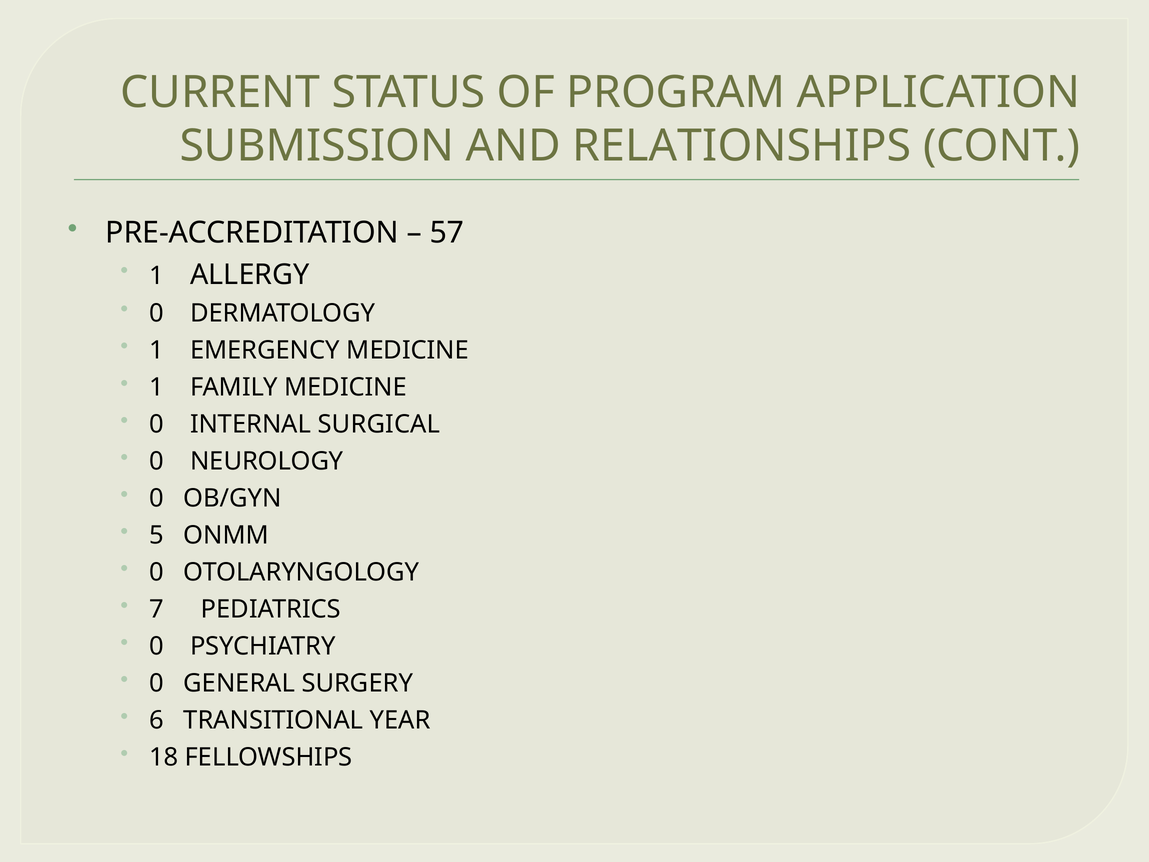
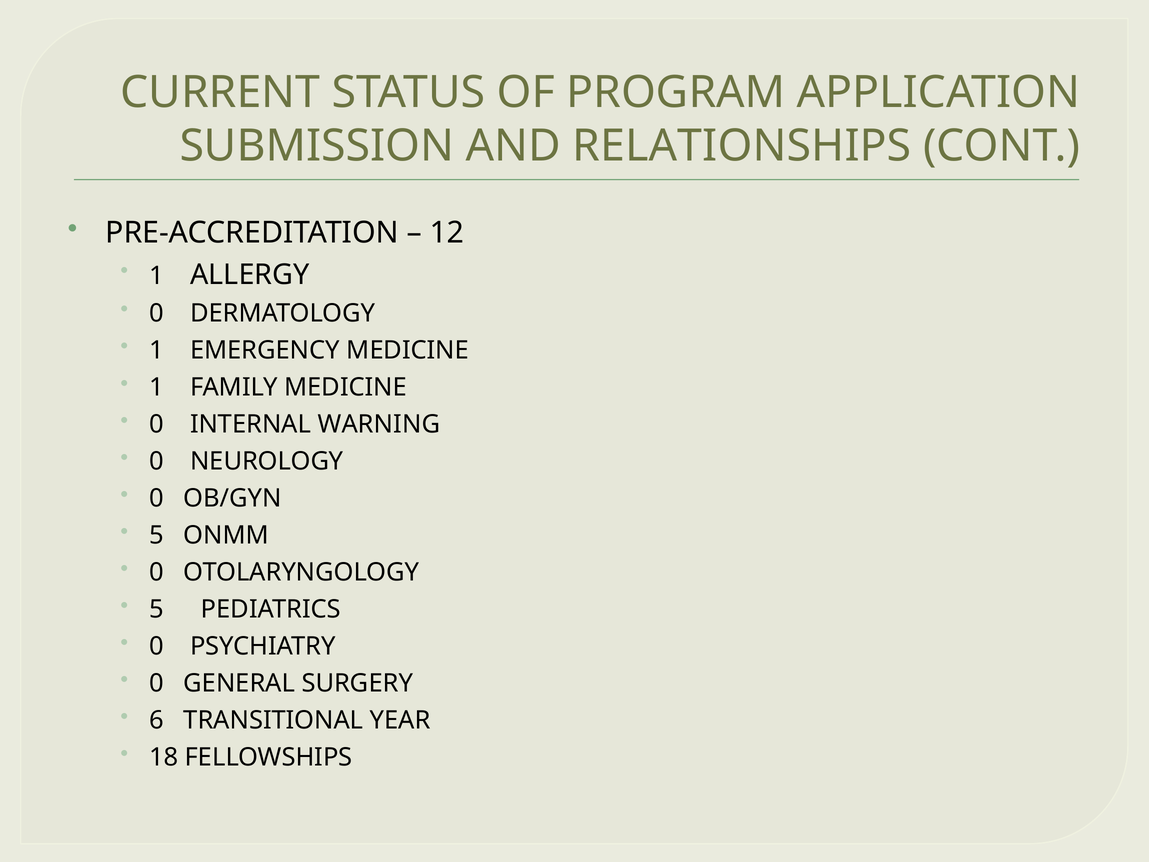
57: 57 -> 12 (447, 233)
SURGICAL: SURGICAL -> WARNING (379, 424)
7: 7 -> 5 (156, 609)
